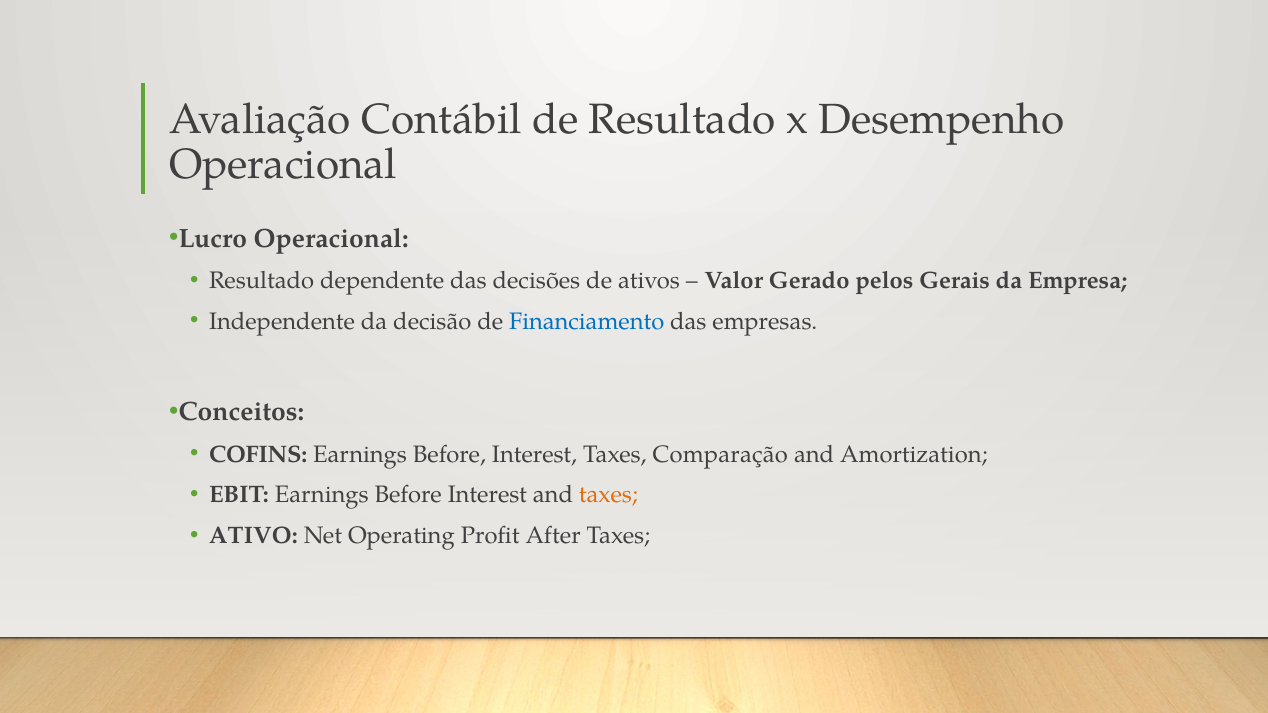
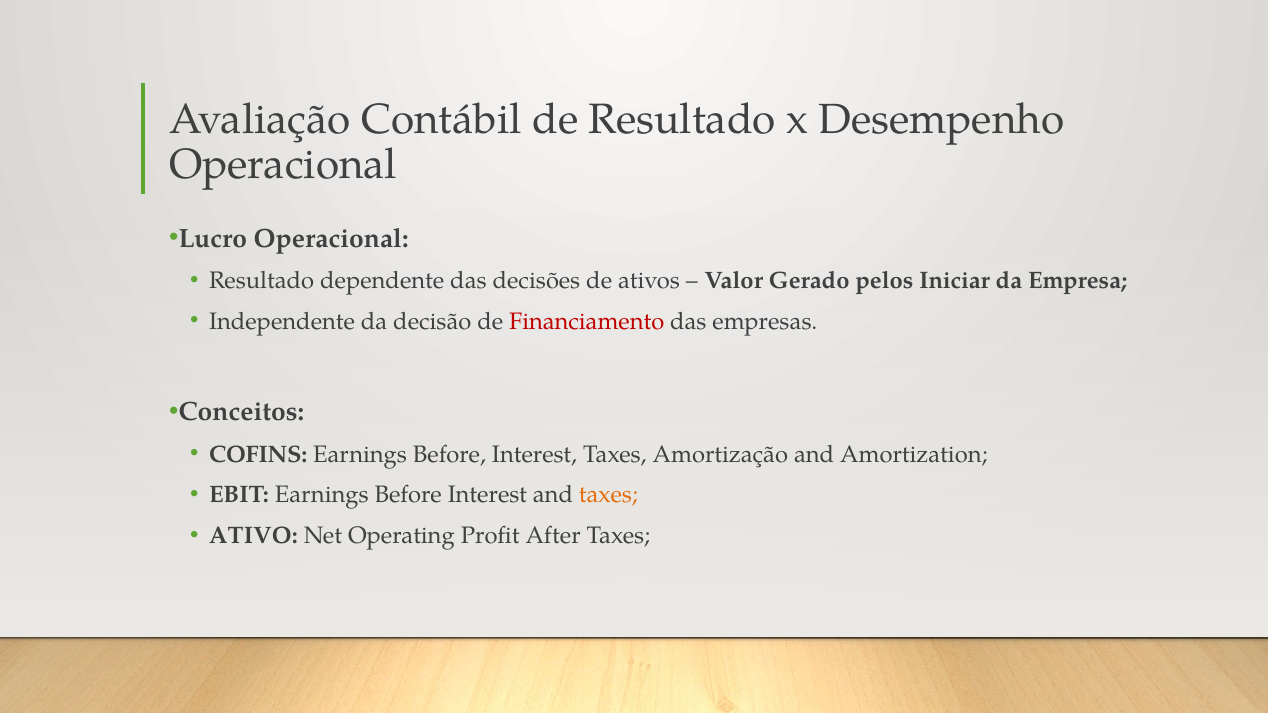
Gerais: Gerais -> Iniciar (955, 281)
Financiamento colour: blue -> red (587, 321)
Comparação: Comparação -> Amortização (720, 454)
